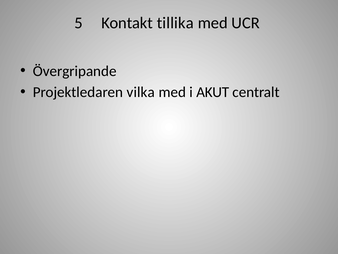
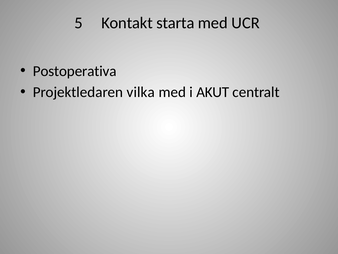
tillika: tillika -> starta (175, 23)
Övergripande: Övergripande -> Postoperativa (75, 71)
